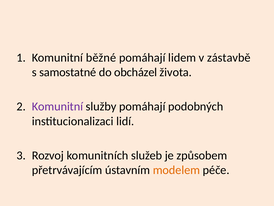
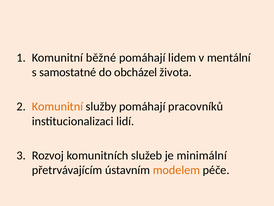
zástavbě: zástavbě -> mentální (229, 57)
Komunitní colour: purple -> orange (57, 106)
podobných: podobných -> pracovníků (196, 106)
způsobem: způsobem -> minimální (202, 155)
